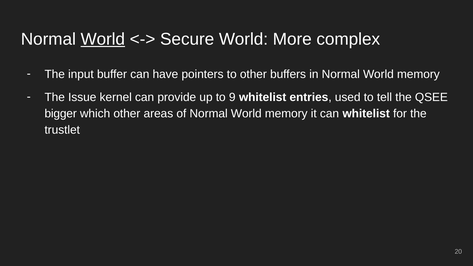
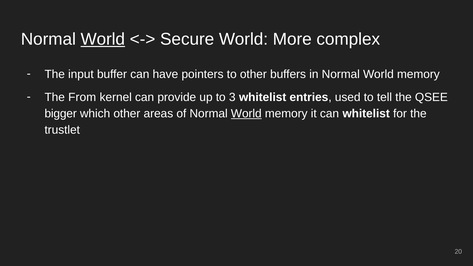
Issue: Issue -> From (82, 97)
9: 9 -> 3 (232, 97)
World underline: none -> present (246, 114)
